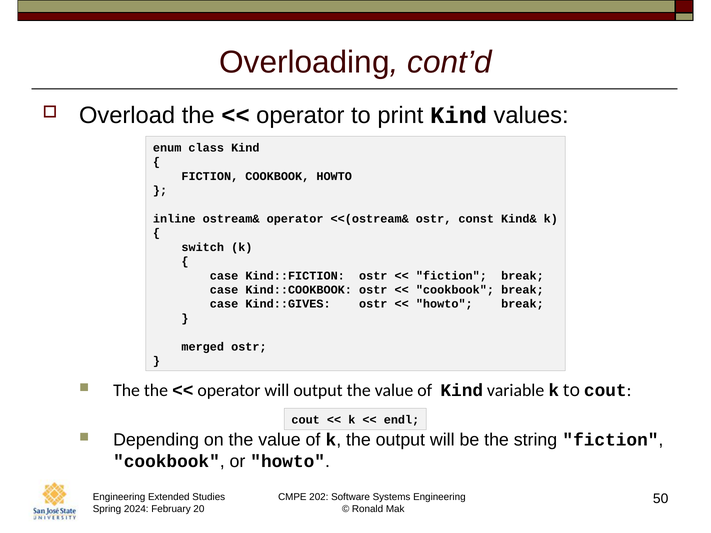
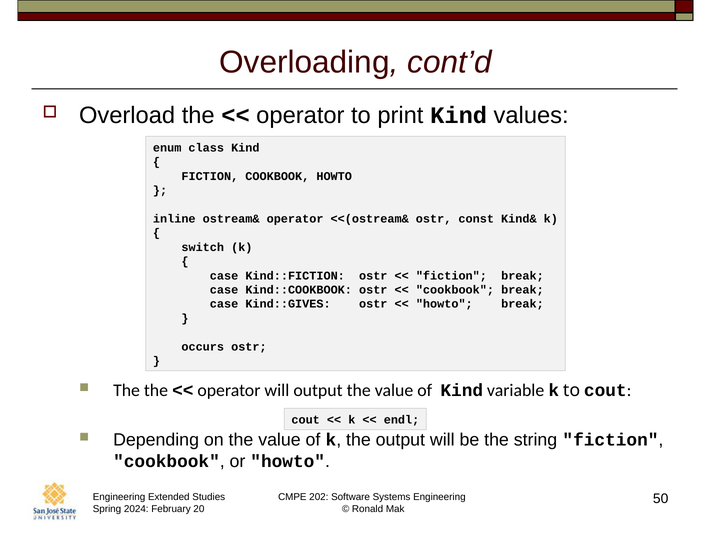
merged: merged -> occurs (203, 347)
